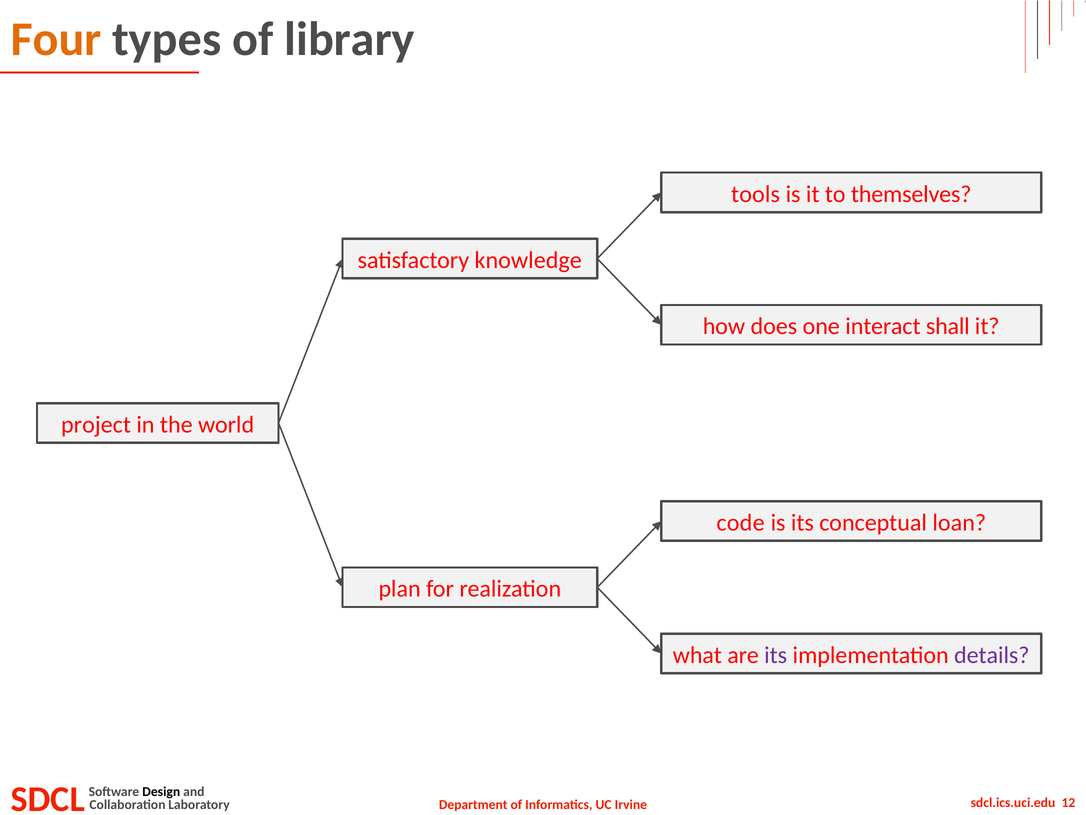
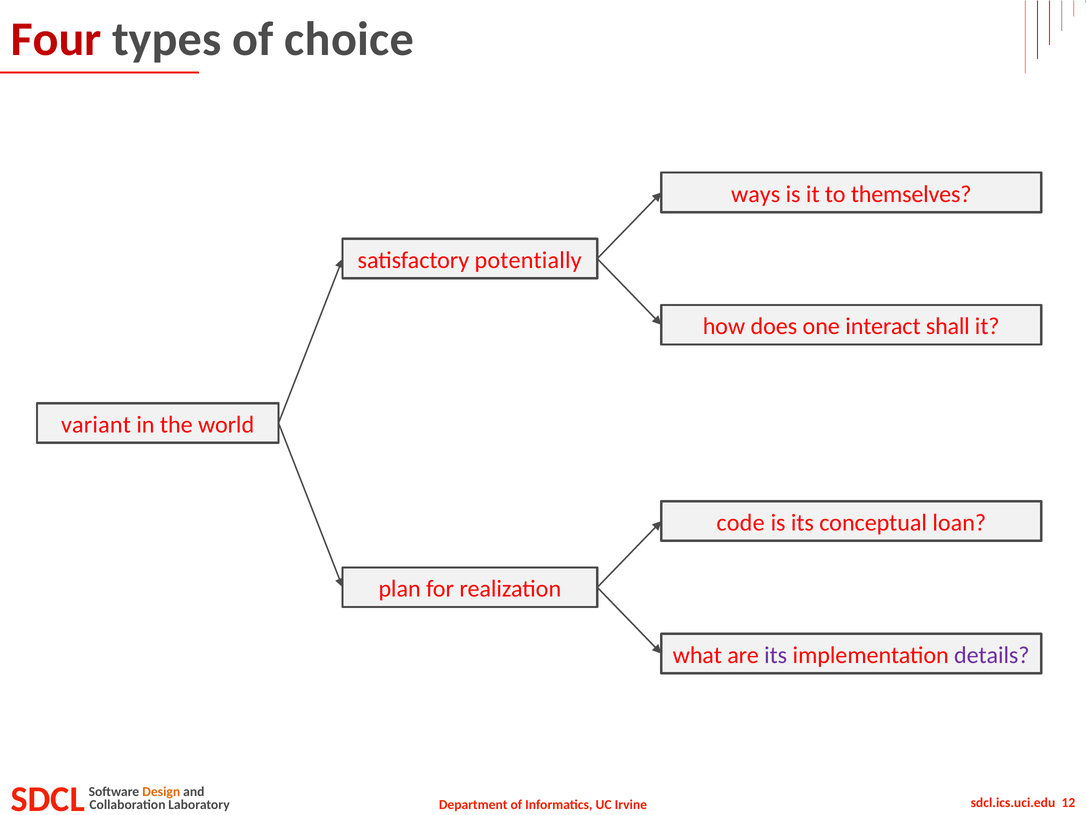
Four colour: orange -> red (56, 40)
library: library -> choice (349, 40)
tools: tools -> ways (756, 194)
knowledge: knowledge -> potentially (528, 260)
project: project -> variant (96, 424)
Design colour: black -> orange (161, 791)
